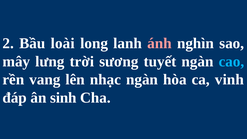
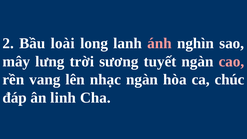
cao colour: light blue -> pink (231, 61)
vinh: vinh -> chúc (230, 80)
sinh: sinh -> linh (63, 98)
